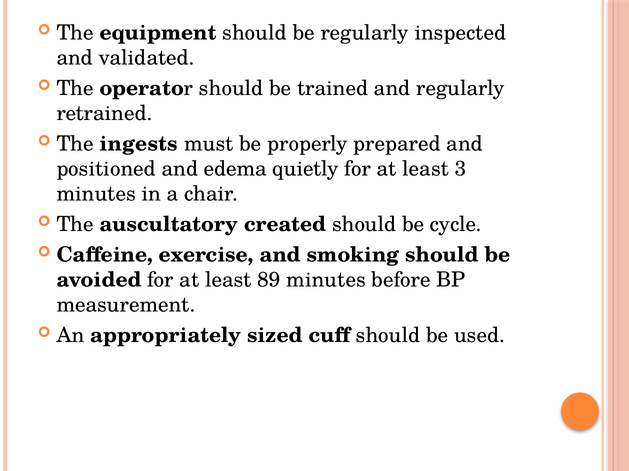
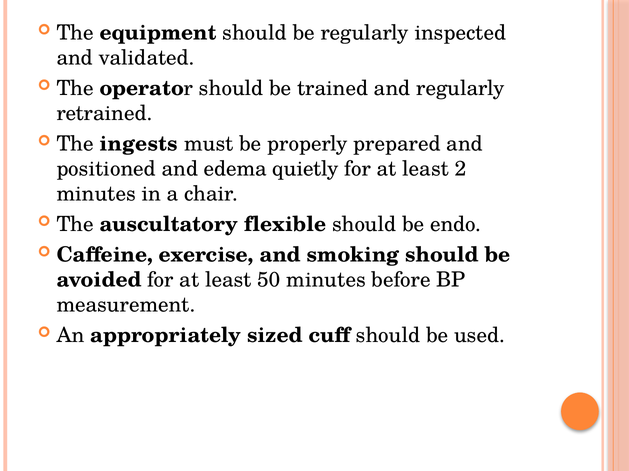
3: 3 -> 2 (460, 169)
created: created -> flexible (285, 225)
cycle: cycle -> endo (456, 225)
89: 89 -> 50 (269, 280)
